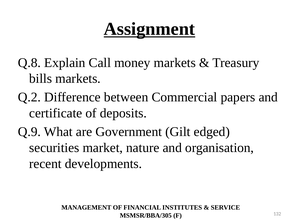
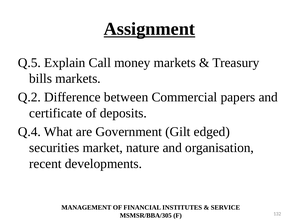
Q.8: Q.8 -> Q.5 (29, 63)
Q.9: Q.9 -> Q.4 (29, 132)
